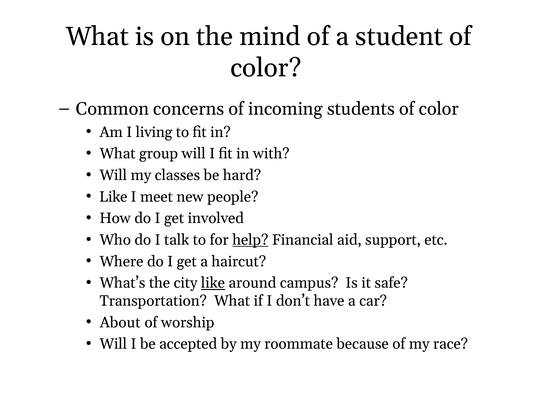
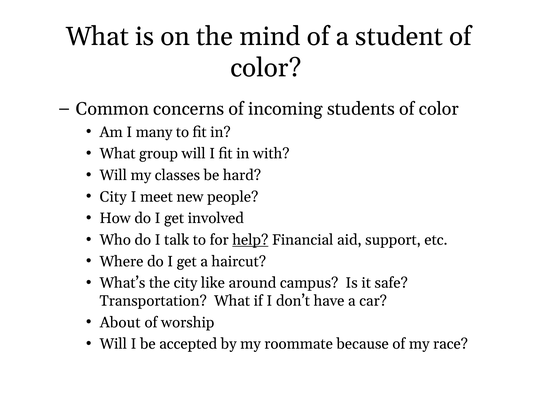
living: living -> many (154, 132)
Like: Like -> City (113, 197)
like underline: present -> none (213, 283)
